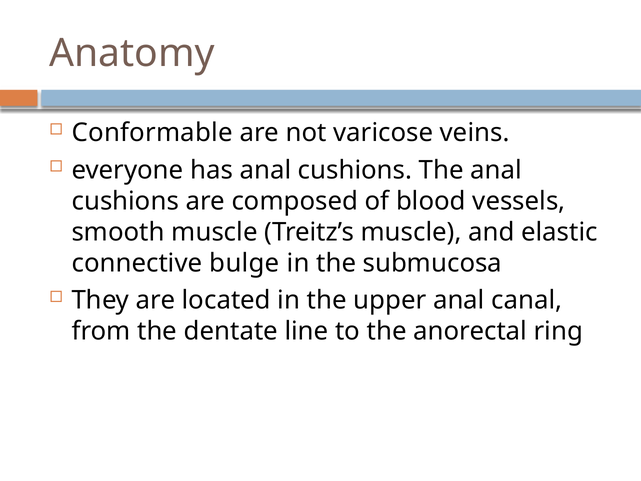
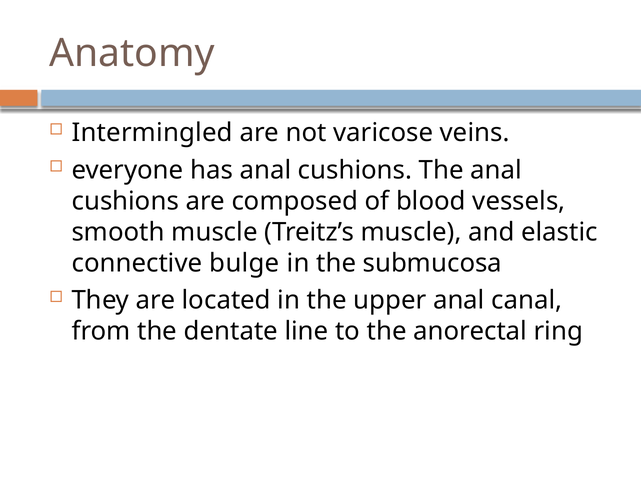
Conformable: Conformable -> Intermingled (152, 133)
